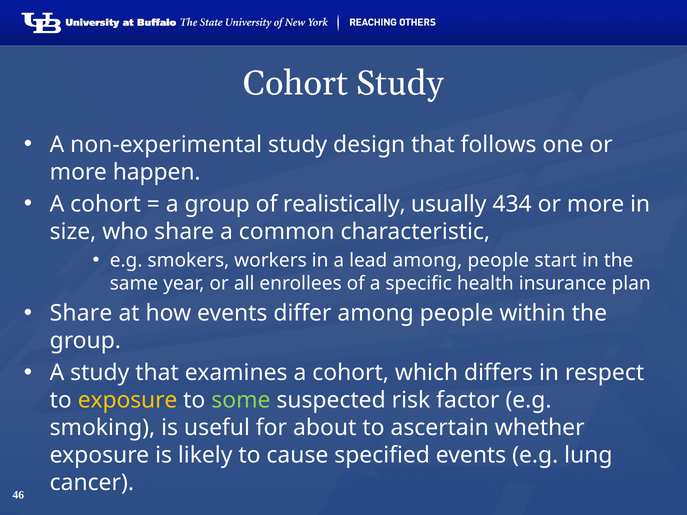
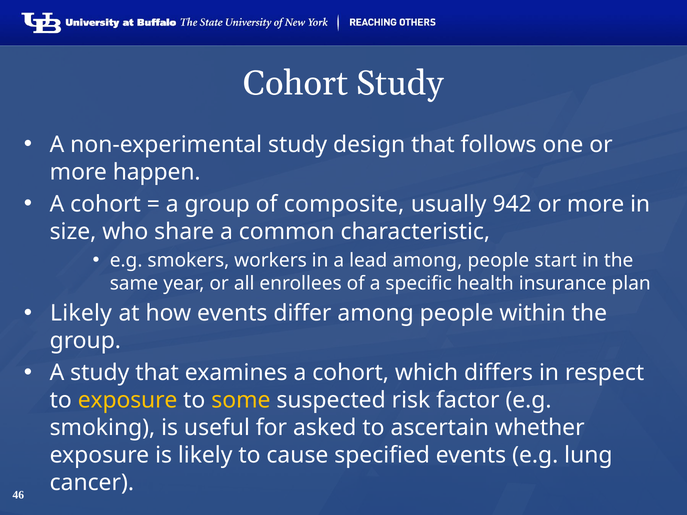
realistically: realistically -> composite (344, 204)
434: 434 -> 942 (512, 204)
Share: Share -> Likely (81, 313)
some colour: light green -> yellow (241, 400)
about: about -> asked (325, 428)
